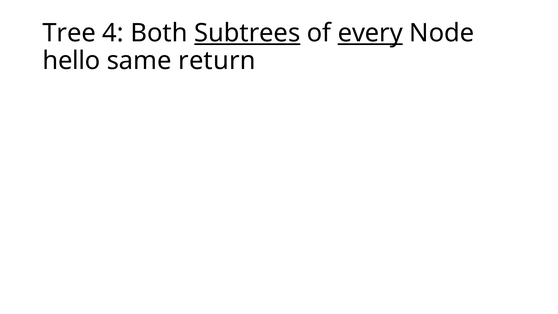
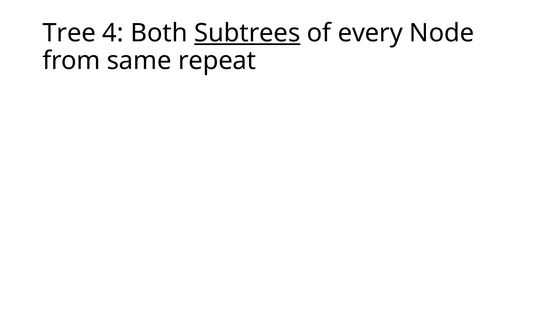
every underline: present -> none (370, 33)
hello: hello -> from (71, 61)
return: return -> repeat (217, 61)
